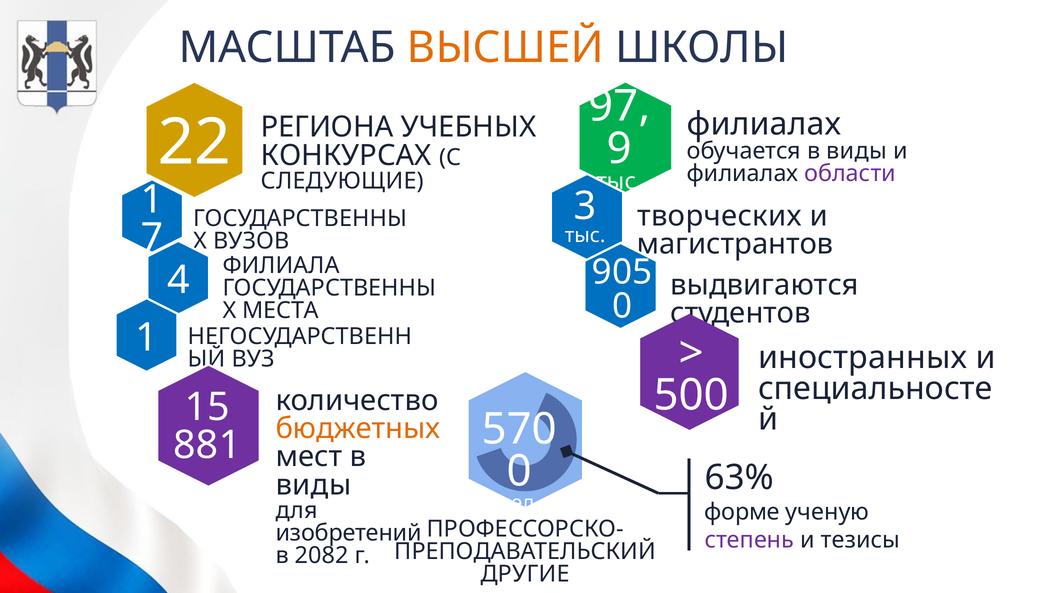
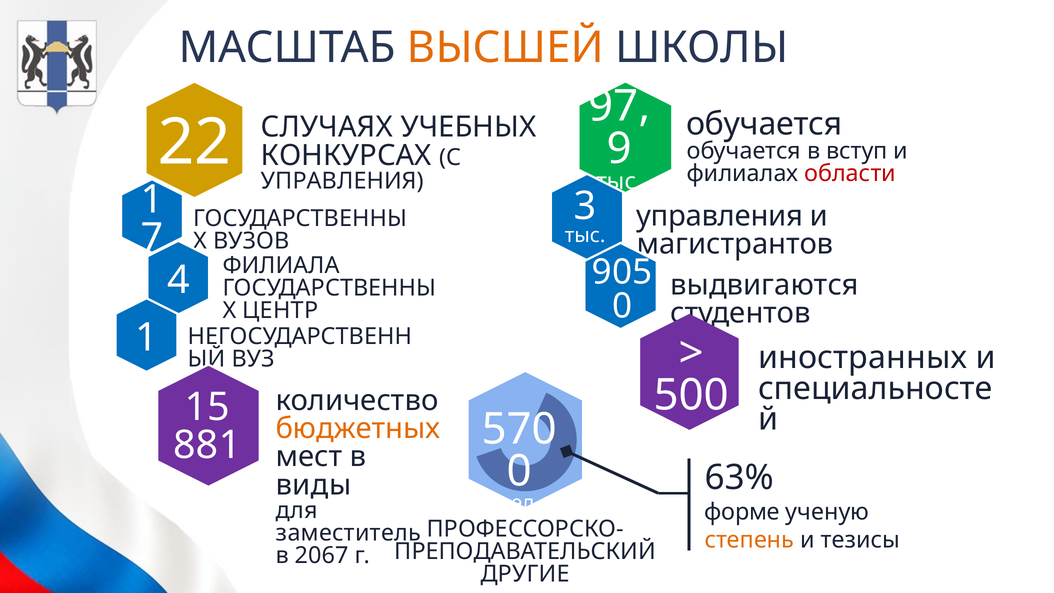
филиалах: филиалах -> обучается (764, 124)
РЕГИОНА: РЕГИОНА -> СЛУЧАЯХ (327, 127)
обучается в виды: виды -> вступ (857, 151)
области colour: purple -> red (850, 174)
СЛЕДУЮЩИЕ: СЛЕДУЮЩИЕ -> УПРАВЛЕНИЯ (342, 181)
творческих: творческих -> управления (720, 216)
МЕСТА: МЕСТА -> ЦЕНТР (280, 311)
изобретений: изобретений -> заместитель (348, 533)
степень colour: purple -> orange (749, 540)
2082: 2082 -> 2067 (322, 555)
